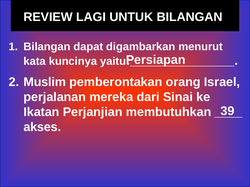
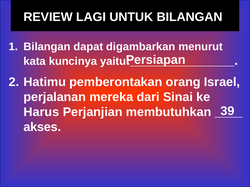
Muslim: Muslim -> Hatimu (45, 82)
Ikatan: Ikatan -> Harus (41, 112)
